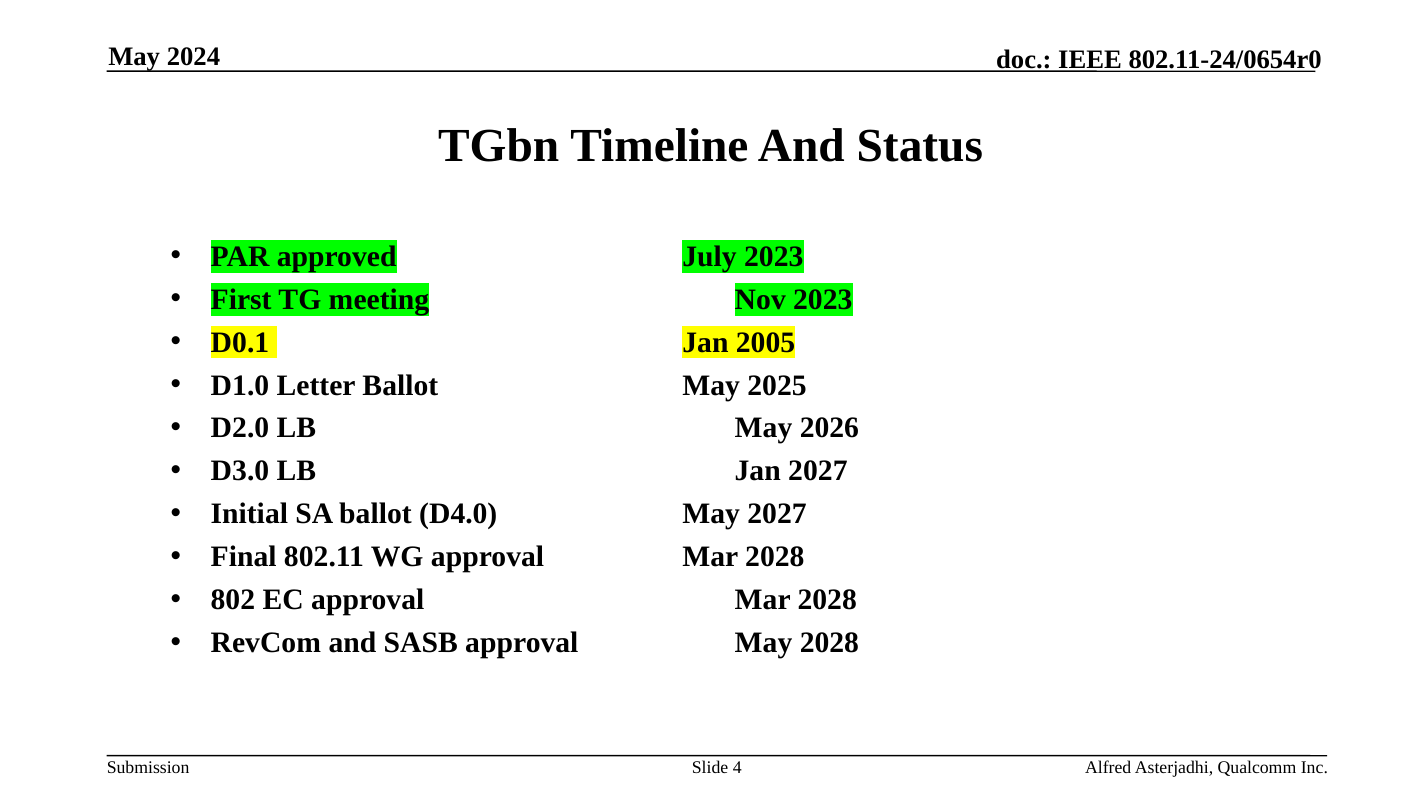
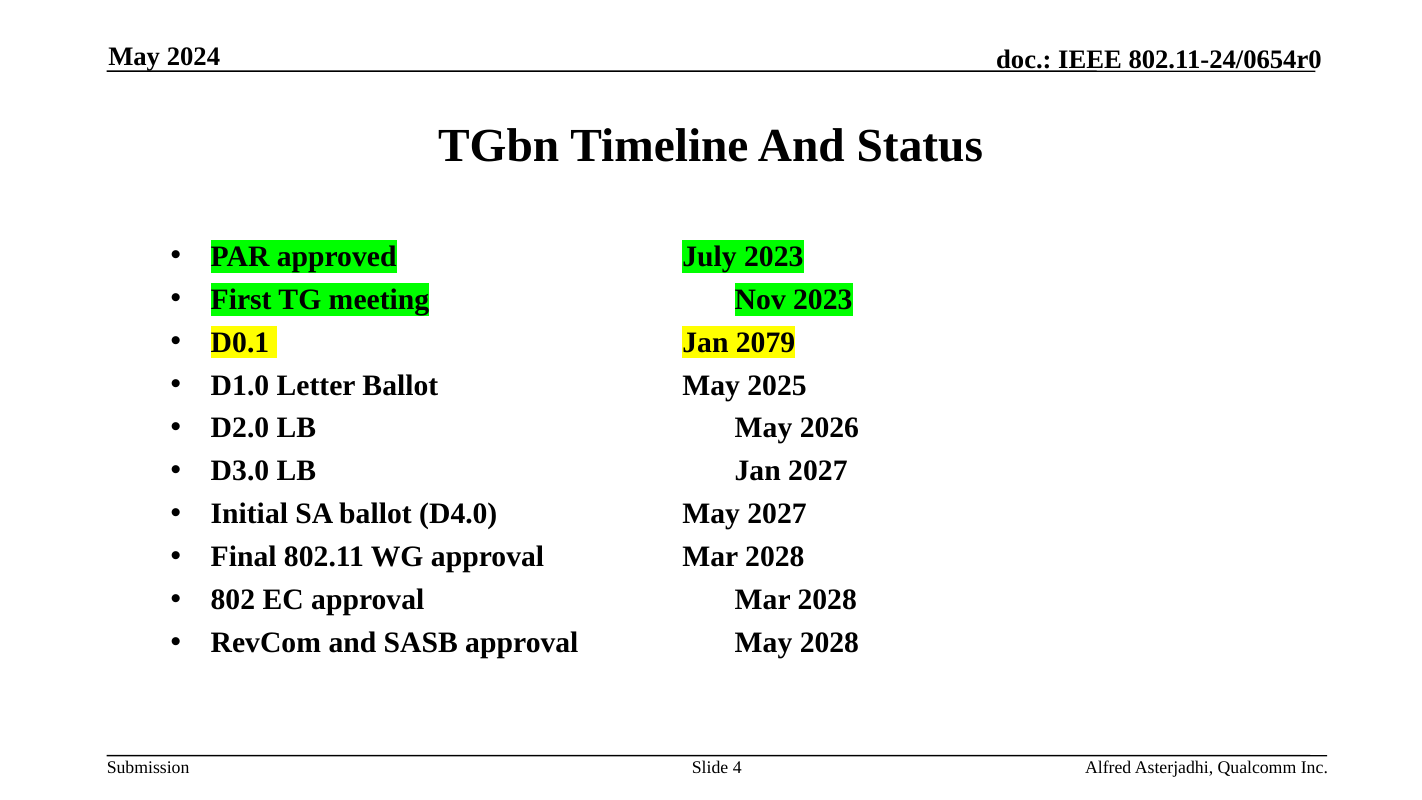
2005: 2005 -> 2079 (765, 342)
